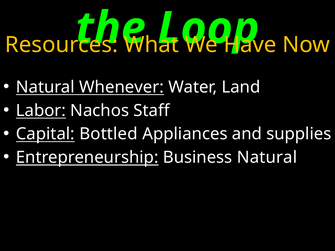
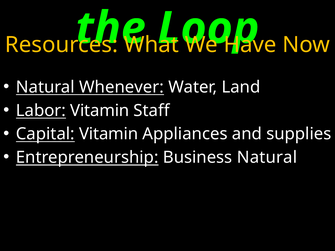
Labor Nachos: Nachos -> Vitamin (100, 111)
Capital Bottled: Bottled -> Vitamin (109, 134)
